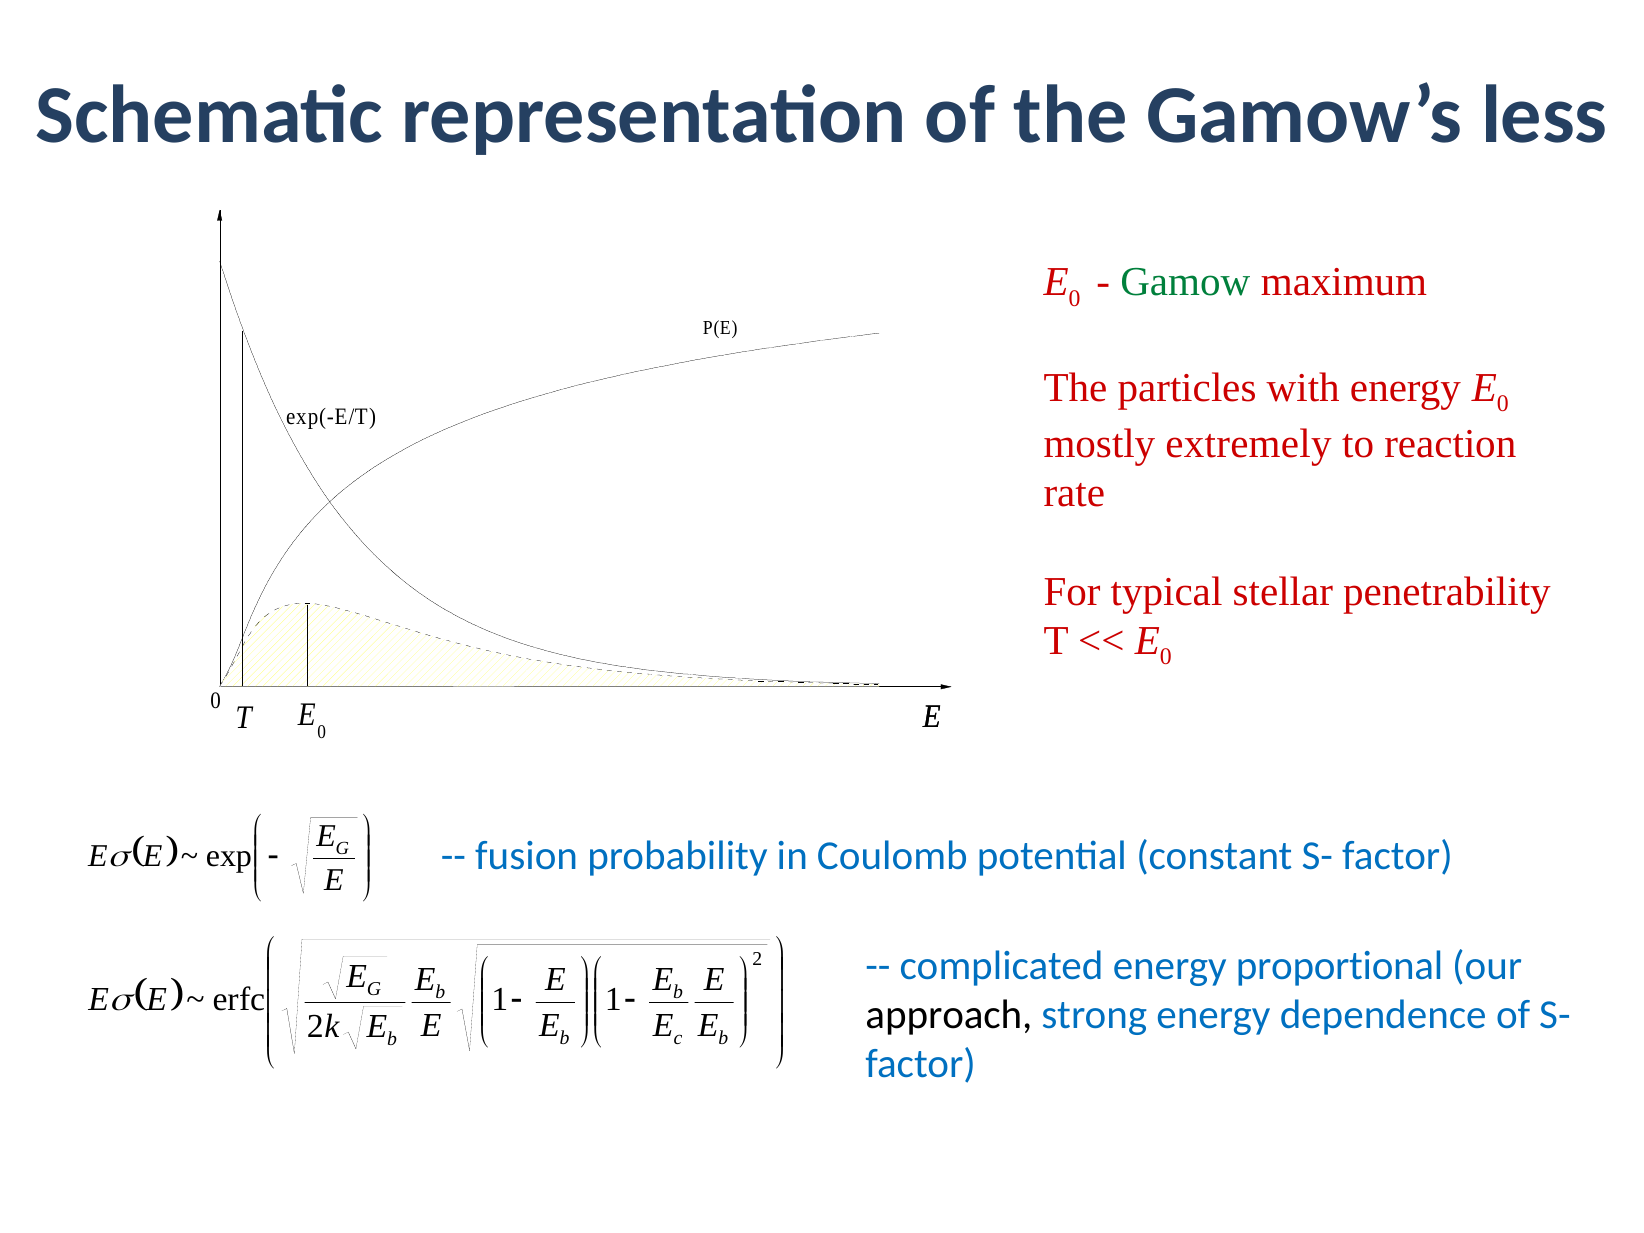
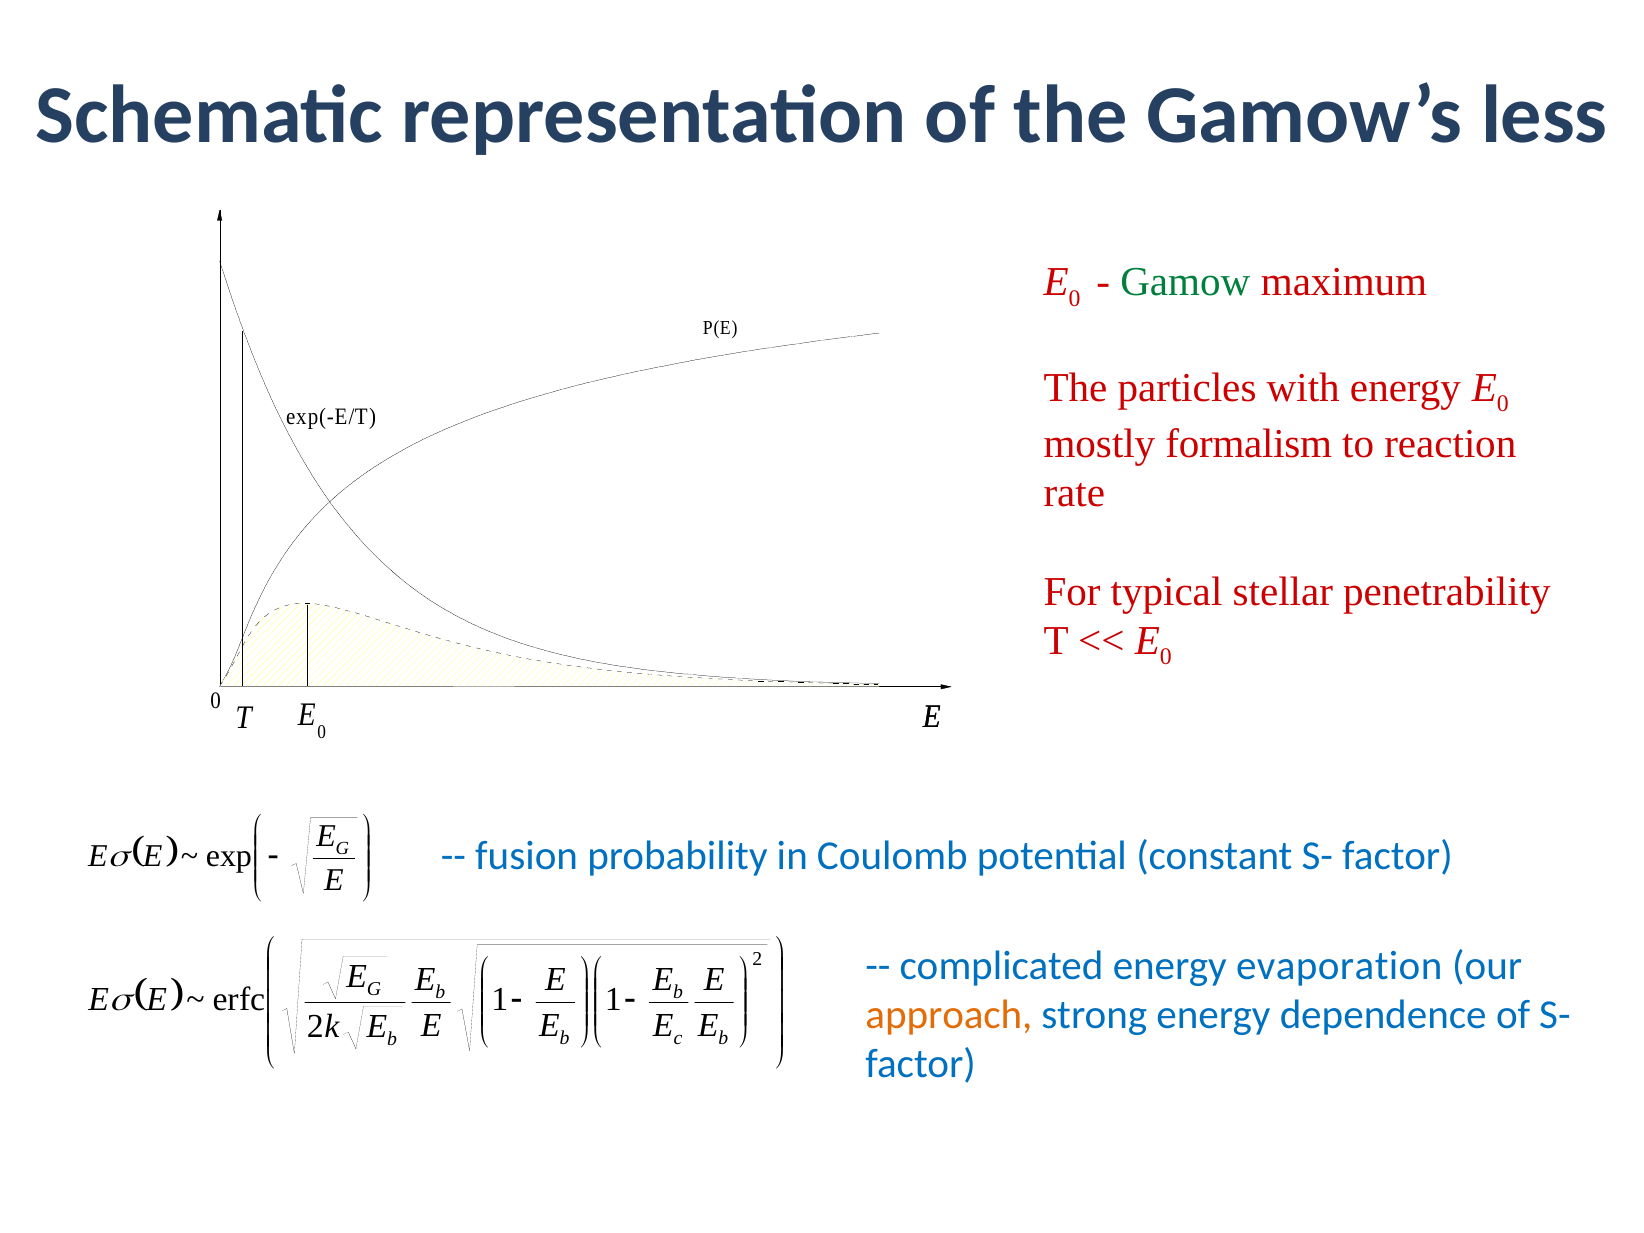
extremely: extremely -> formalism (1249, 444)
proportional: proportional -> evaporation (1339, 966)
approach colour: black -> orange (949, 1015)
